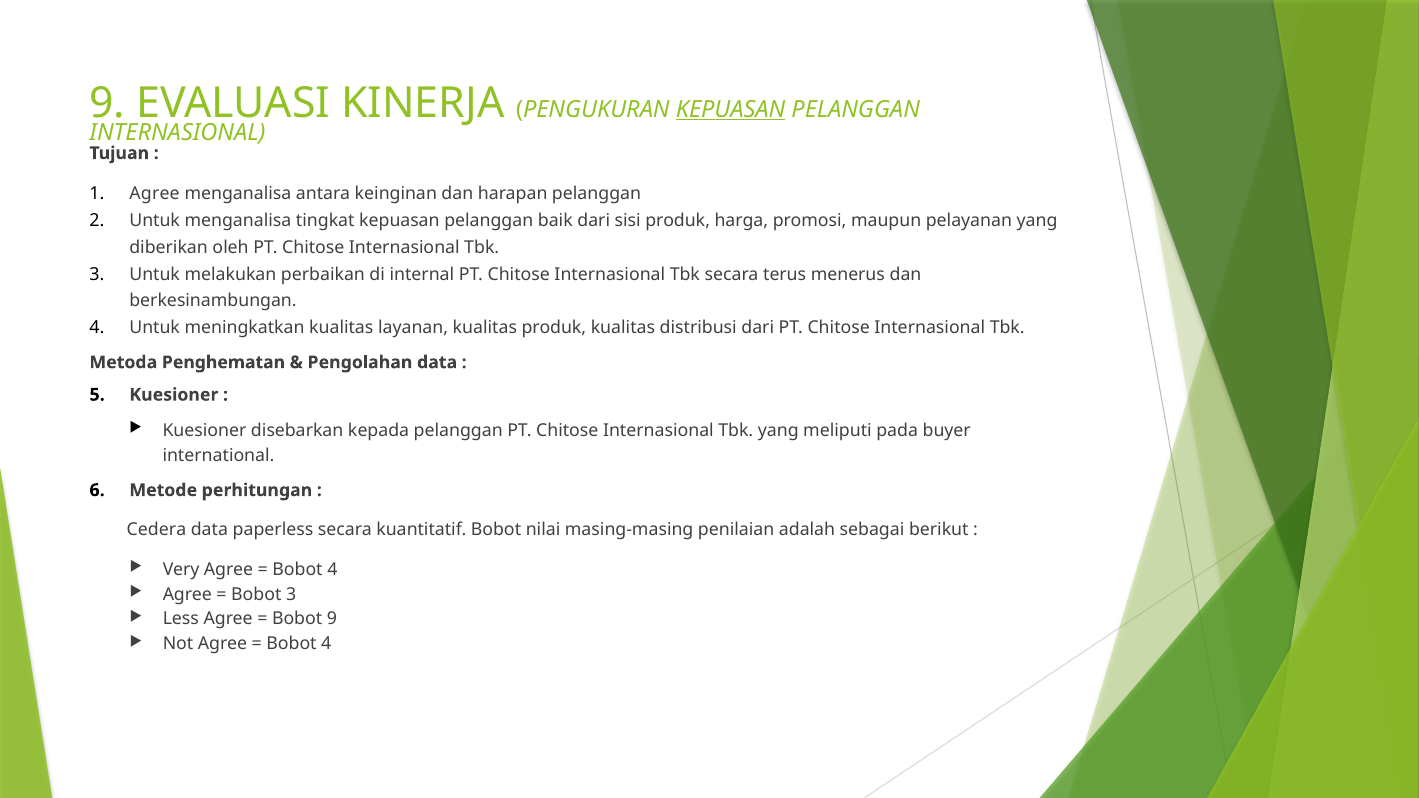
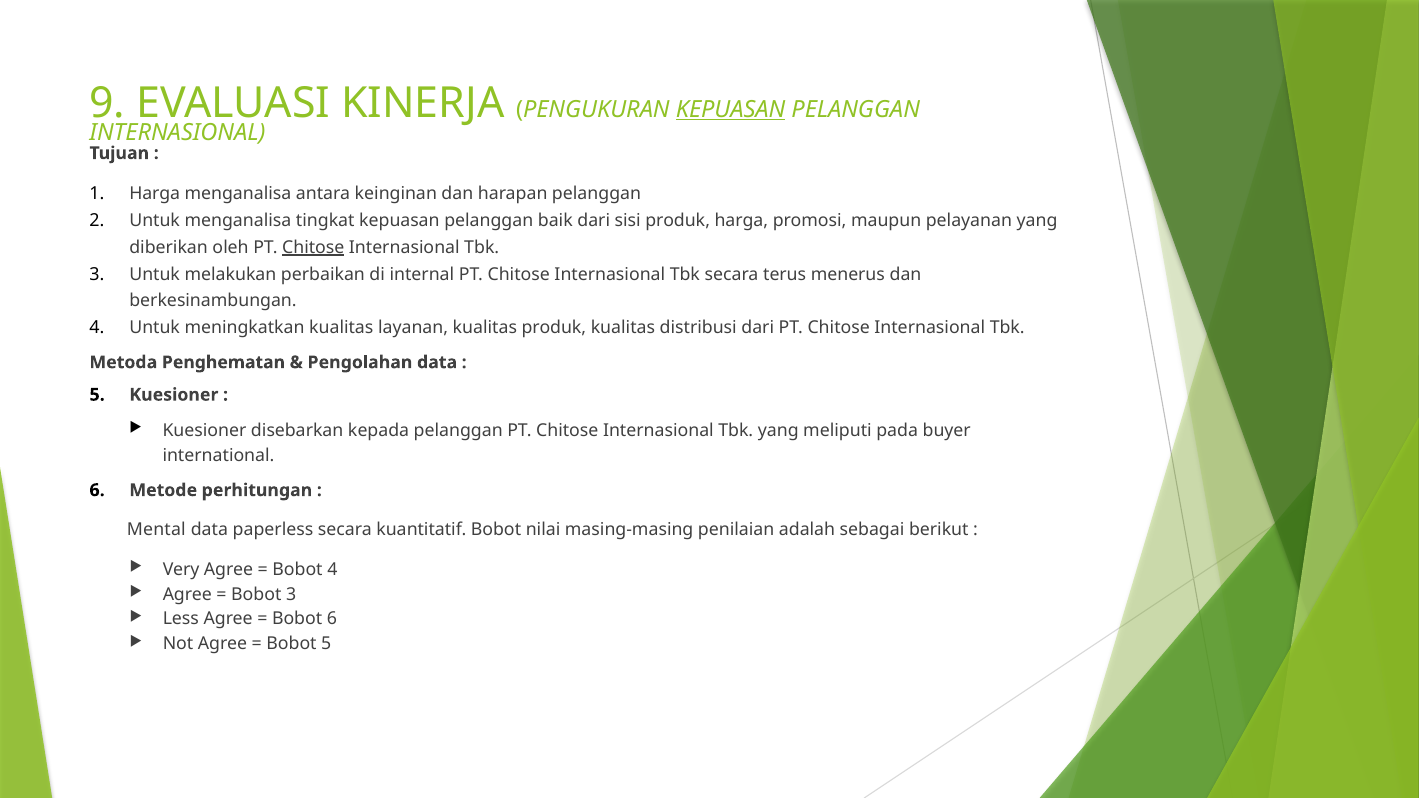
1 Agree: Agree -> Harga (155, 194)
Chitose underline: none -> present (313, 247)
Cedera: Cedera -> Mental (156, 530)
Bobot 9: 9 -> 6 (332, 619)
4: 4 -> 5 (326, 644)
